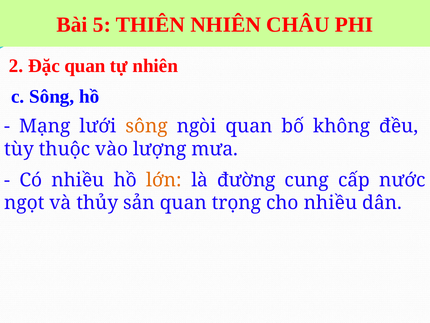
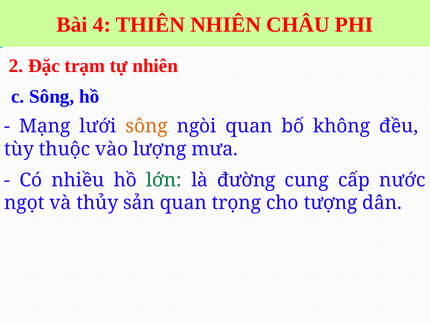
5: 5 -> 4 (102, 25)
Đặc quan: quan -> trạm (85, 66)
lớn colour: orange -> green (164, 180)
cho nhiều: nhiều -> tượng (331, 203)
